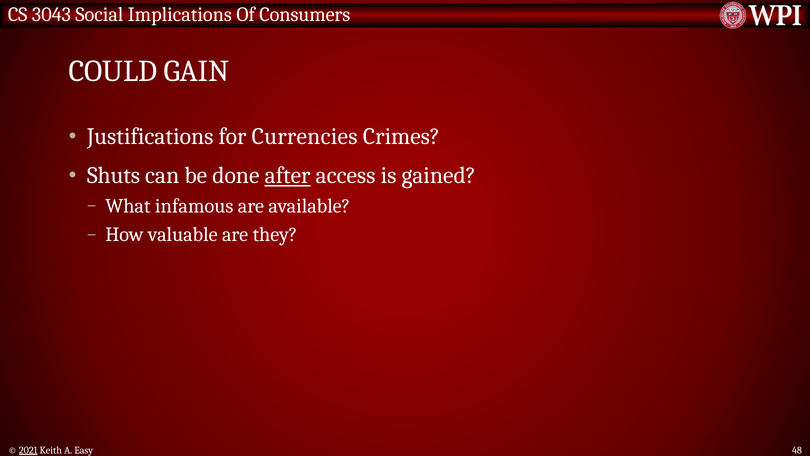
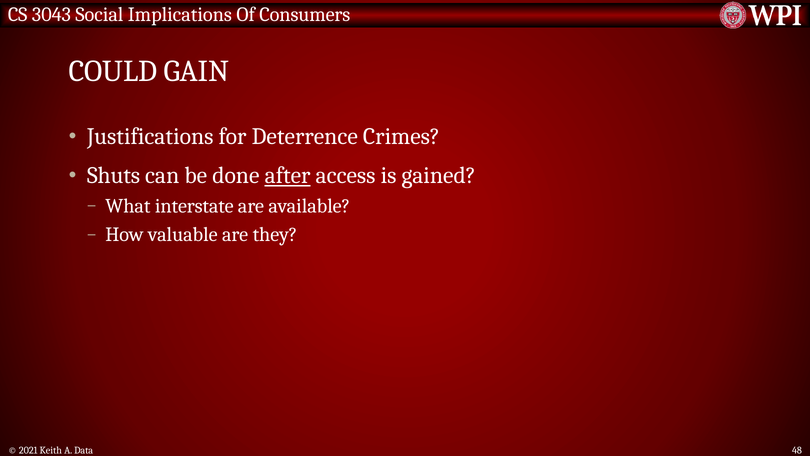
Currencies: Currencies -> Deterrence (305, 136)
infamous: infamous -> interstate (194, 206)
2021 underline: present -> none (28, 450)
Easy: Easy -> Data (84, 450)
